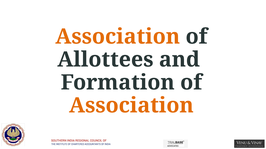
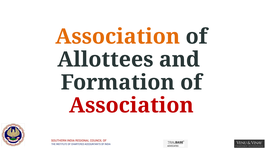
Association colour: orange -> red (131, 106)
